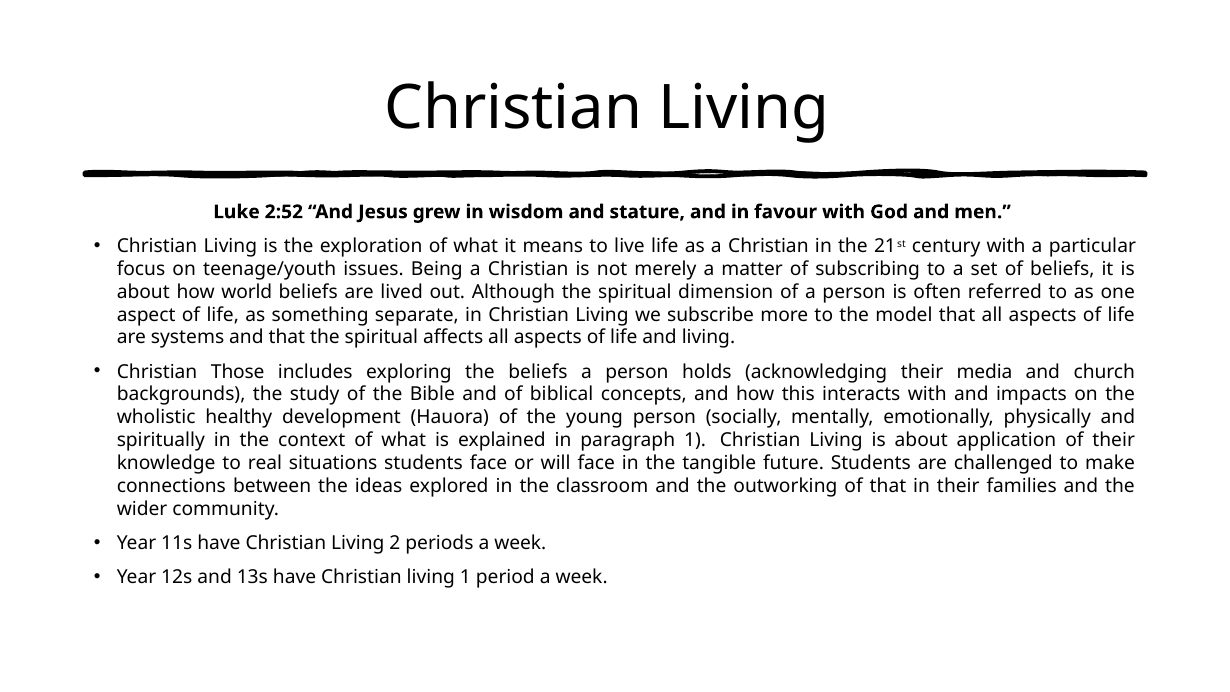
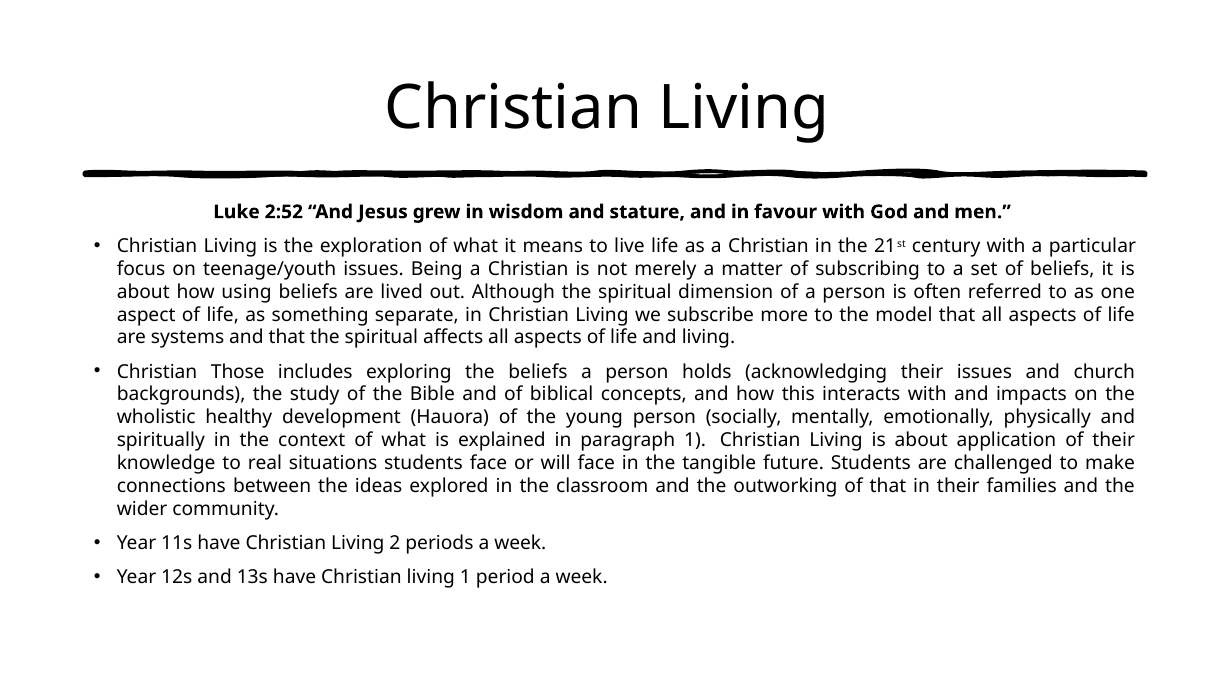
world: world -> using (247, 292)
their media: media -> issues (984, 372)
